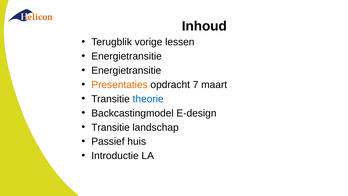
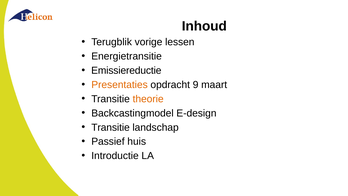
Energietransitie: Energietransitie -> Emissiereductie (126, 70)
7: 7 -> 9 (196, 85)
theorie colour: blue -> orange (148, 99)
